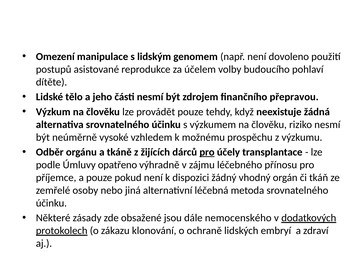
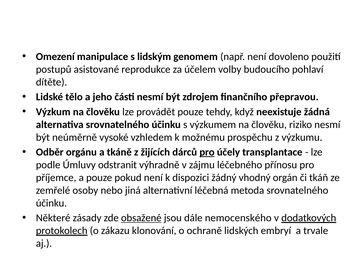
opatřeno: opatřeno -> odstranit (117, 165)
obsažené underline: none -> present (141, 218)
zdraví: zdraví -> trvale (316, 231)
